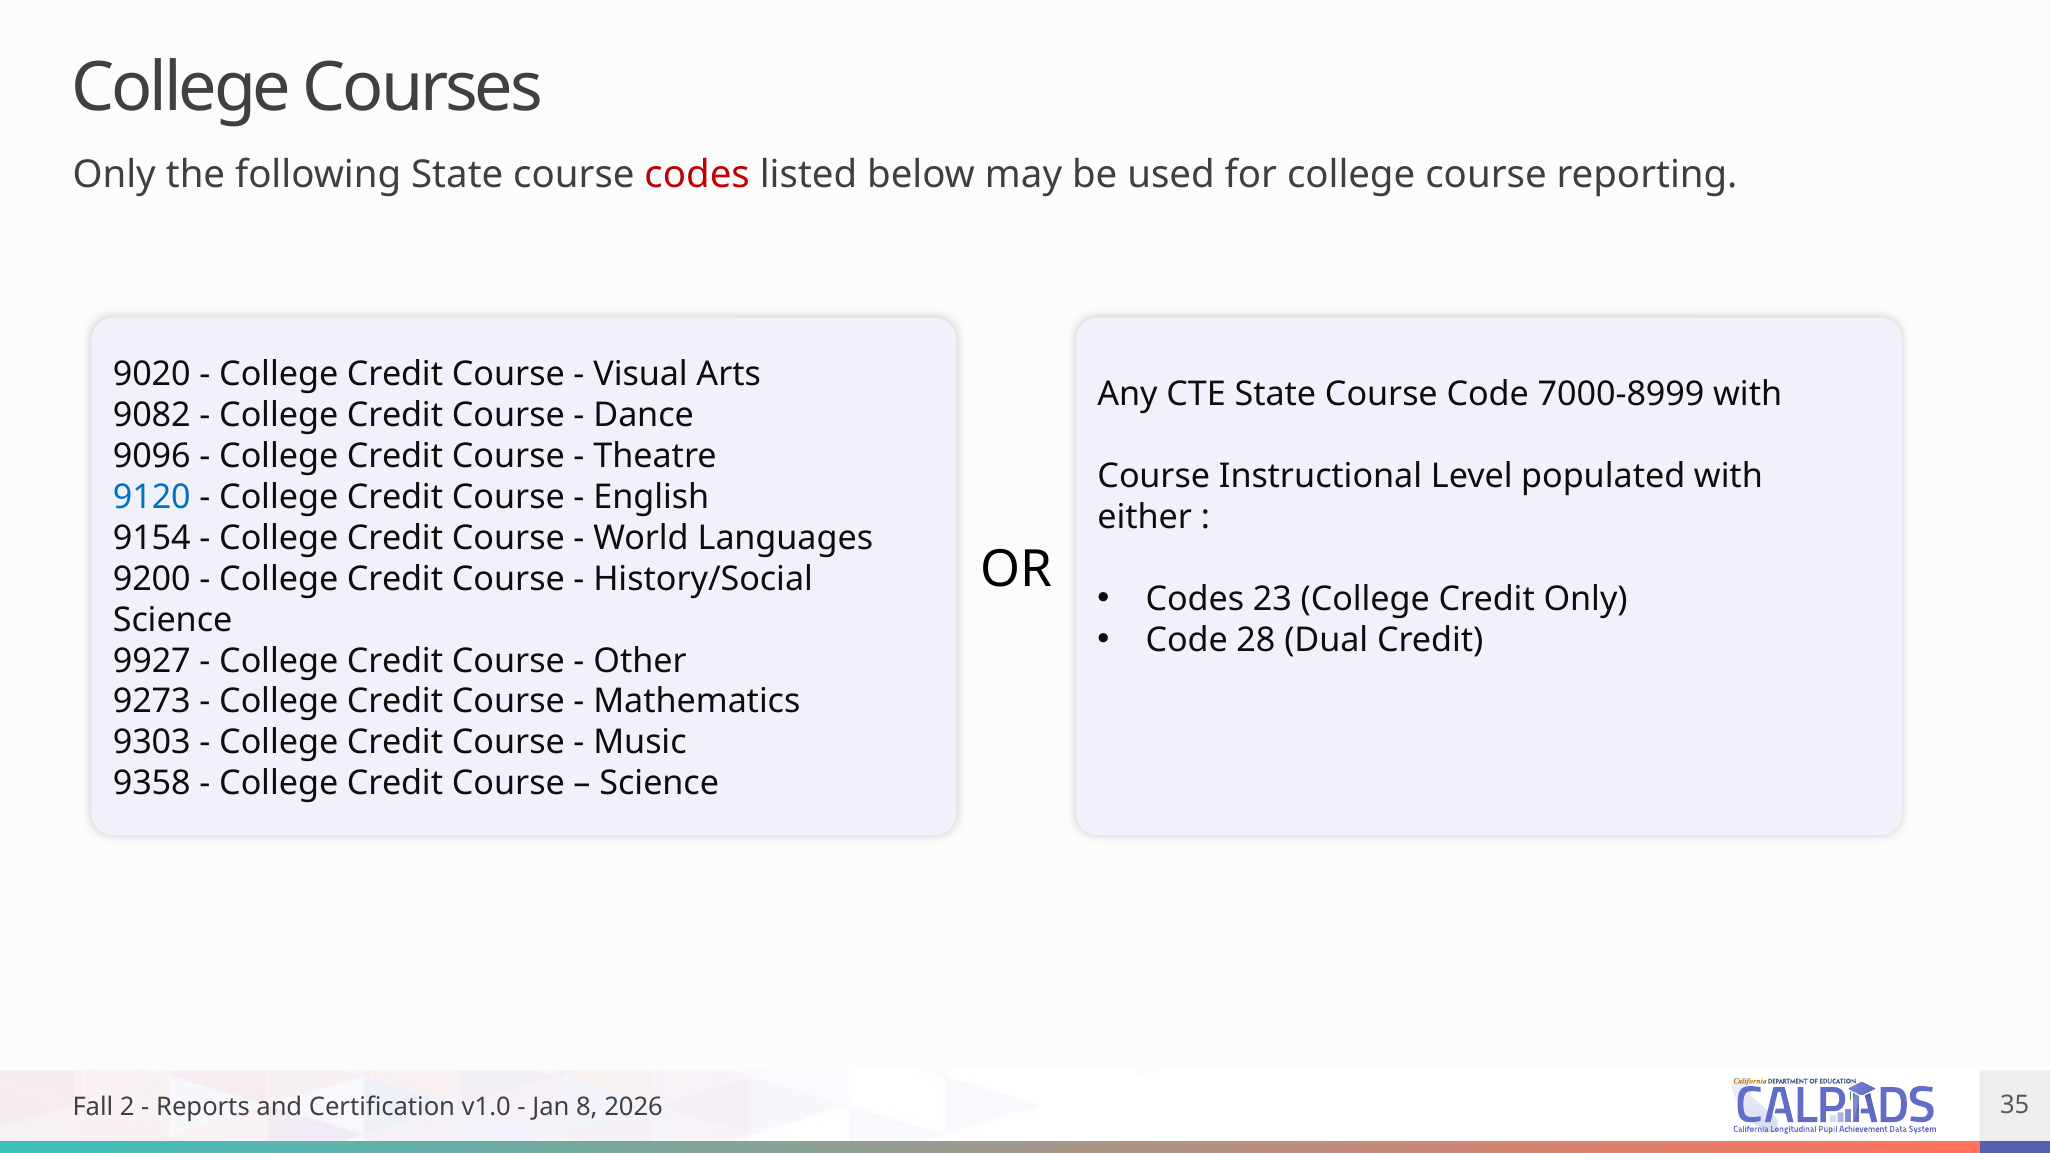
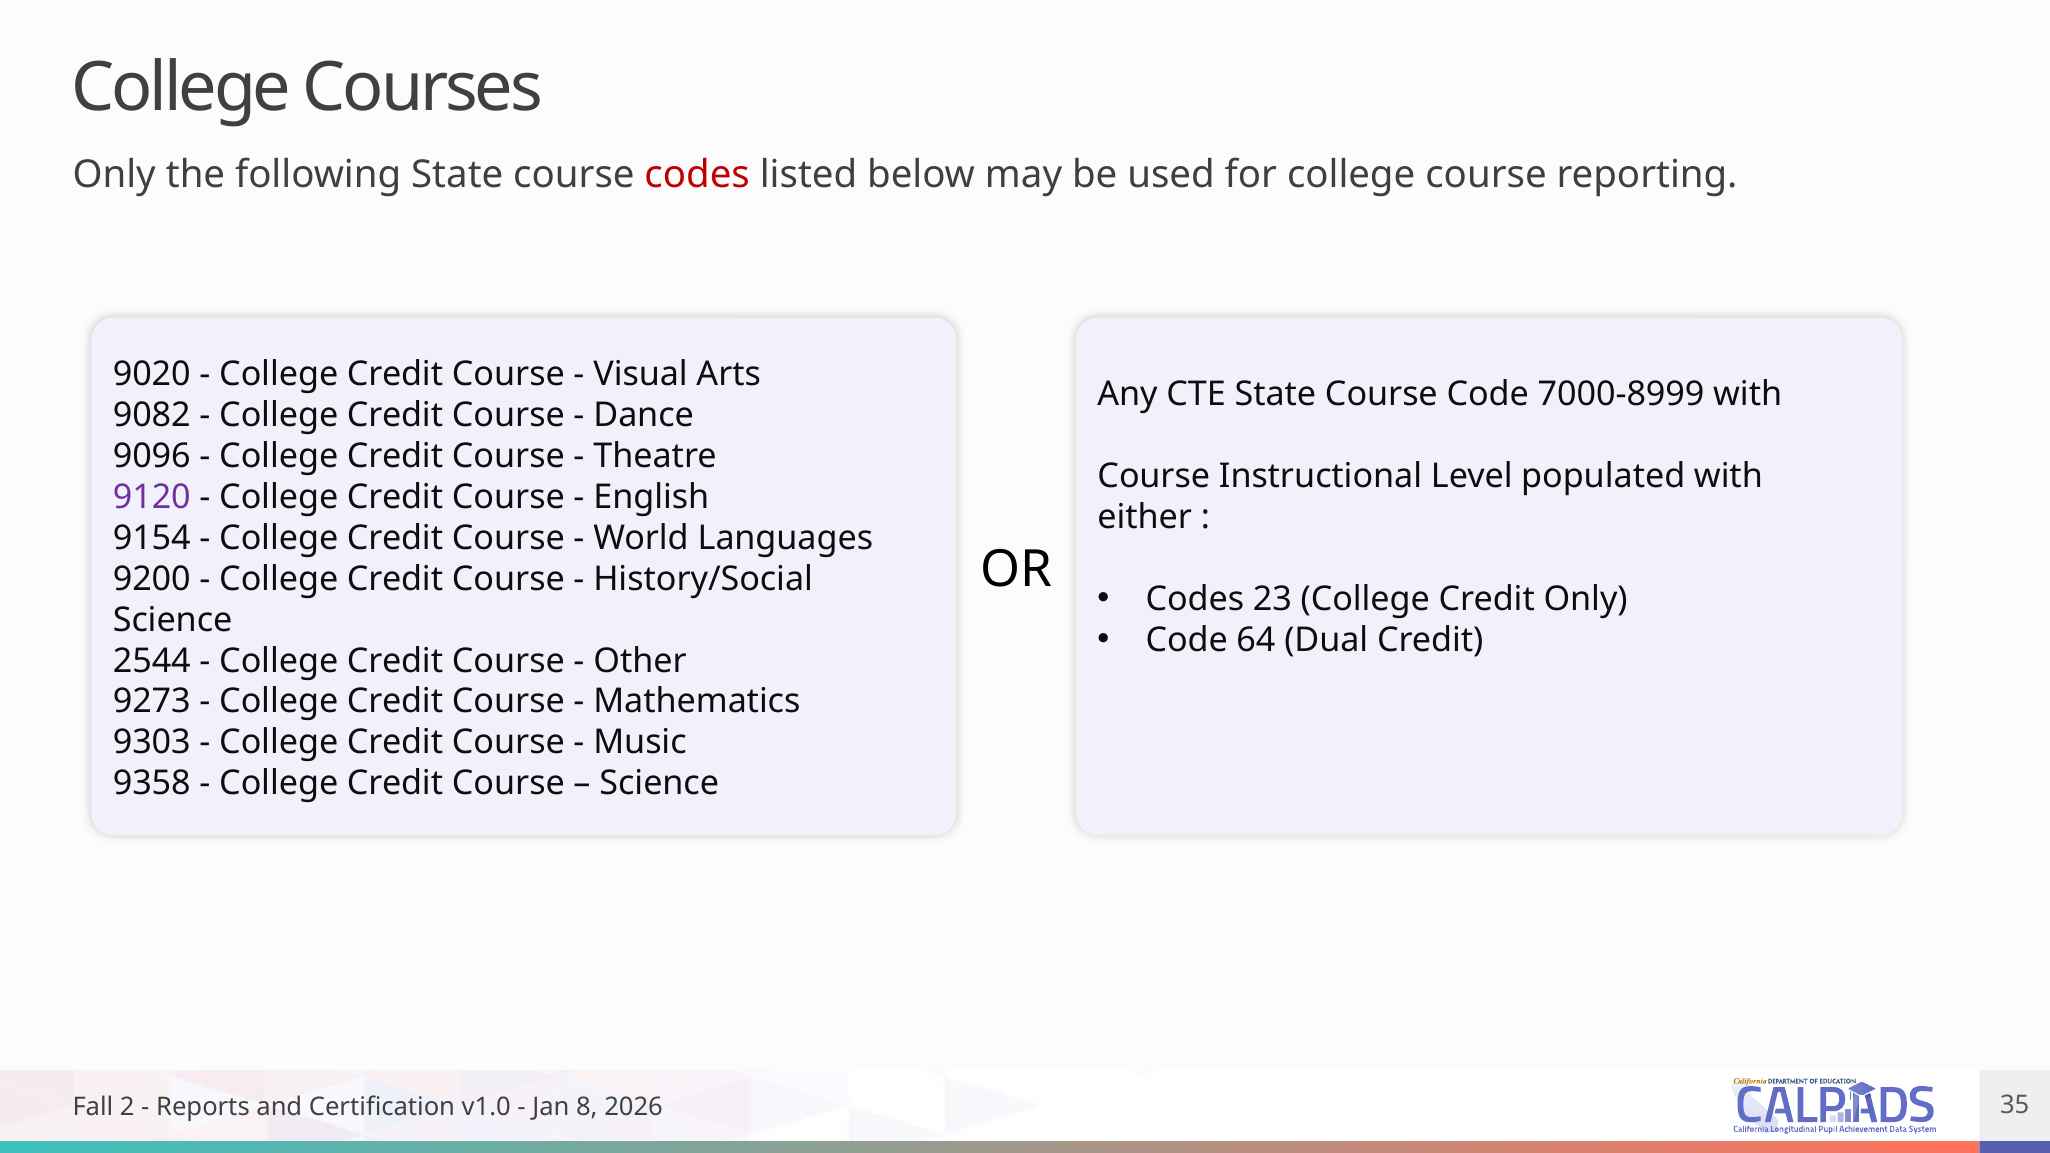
9120 colour: blue -> purple (152, 497)
28: 28 -> 64 (1256, 640)
9927: 9927 -> 2544 (152, 661)
